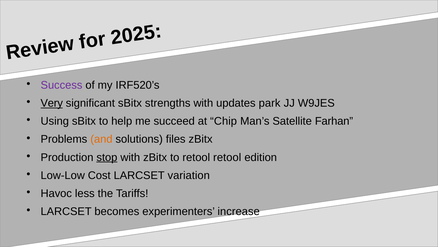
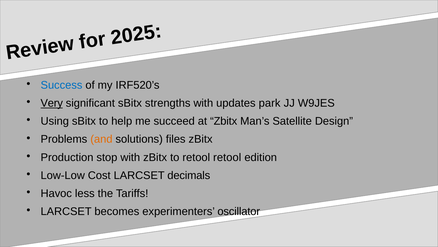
Success colour: purple -> blue (62, 85)
at Chip: Chip -> Zbitx (224, 121)
Farhan: Farhan -> Design (334, 121)
stop underline: present -> none (107, 157)
variation: variation -> decimals (189, 175)
increase: increase -> oscillator (239, 211)
